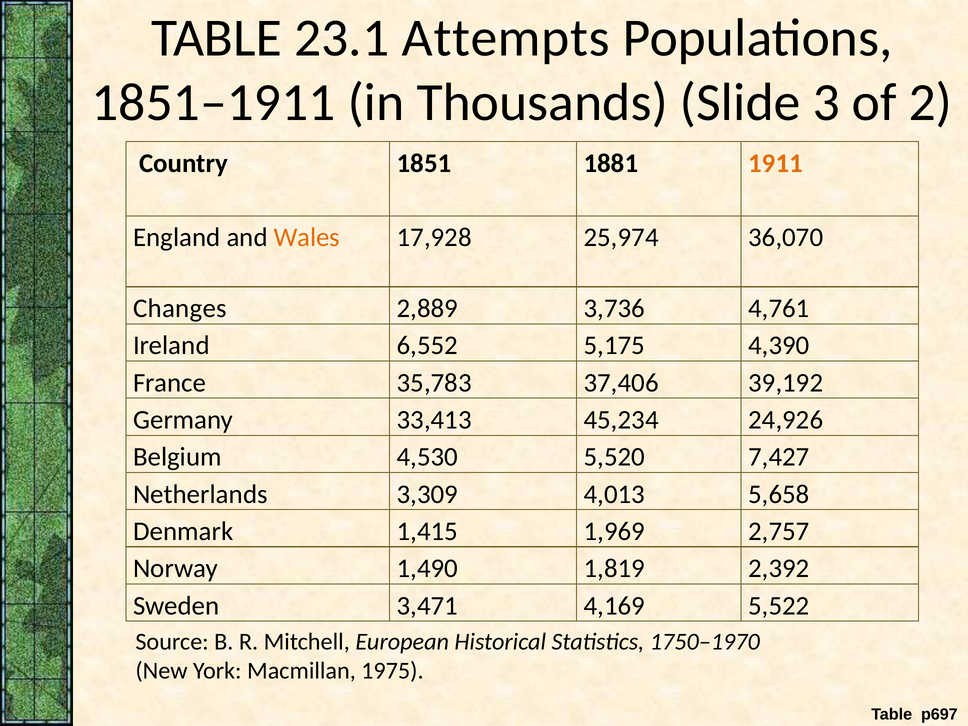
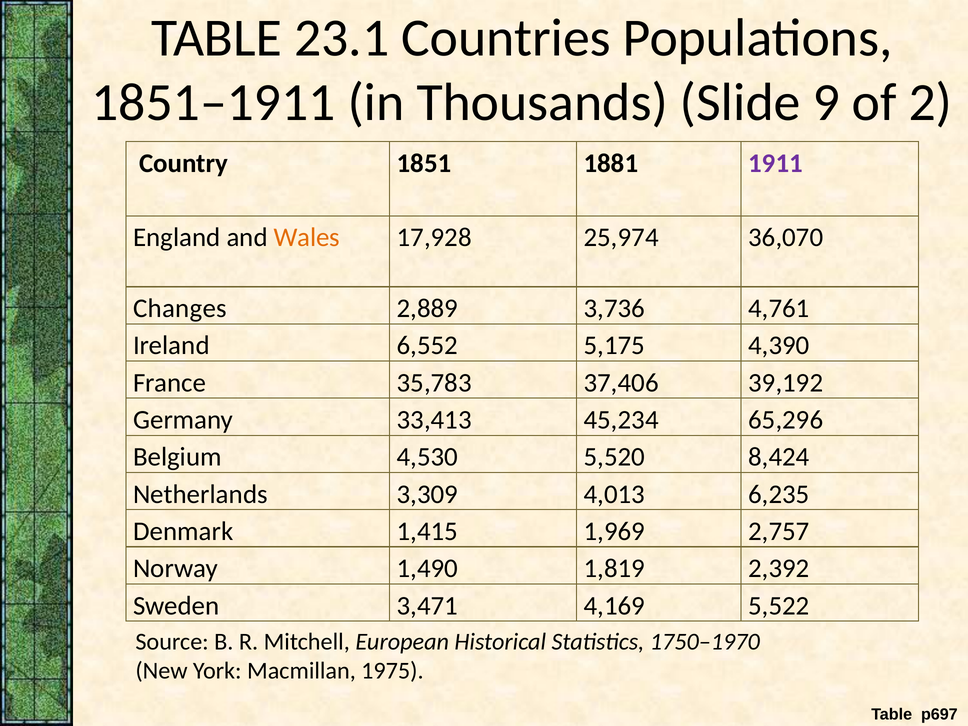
Attempts: Attempts -> Countries (506, 38)
3: 3 -> 9 (826, 103)
1911 colour: orange -> purple (776, 163)
24,926: 24,926 -> 65,296 (786, 420)
7,427: 7,427 -> 8,424 (779, 457)
5,658: 5,658 -> 6,235 (779, 494)
